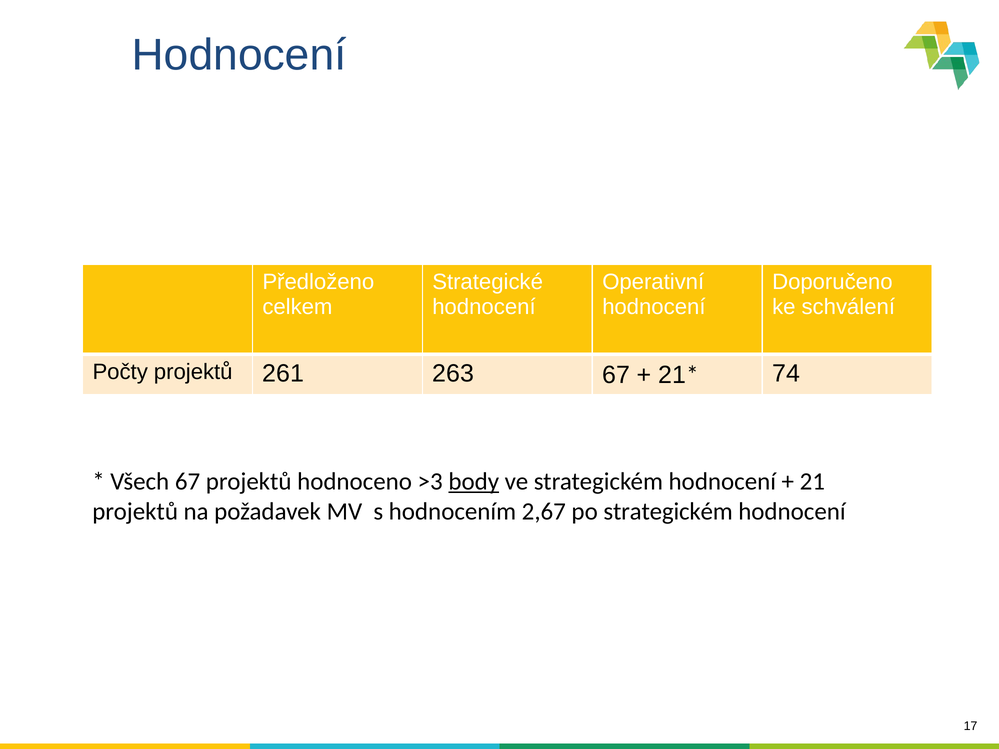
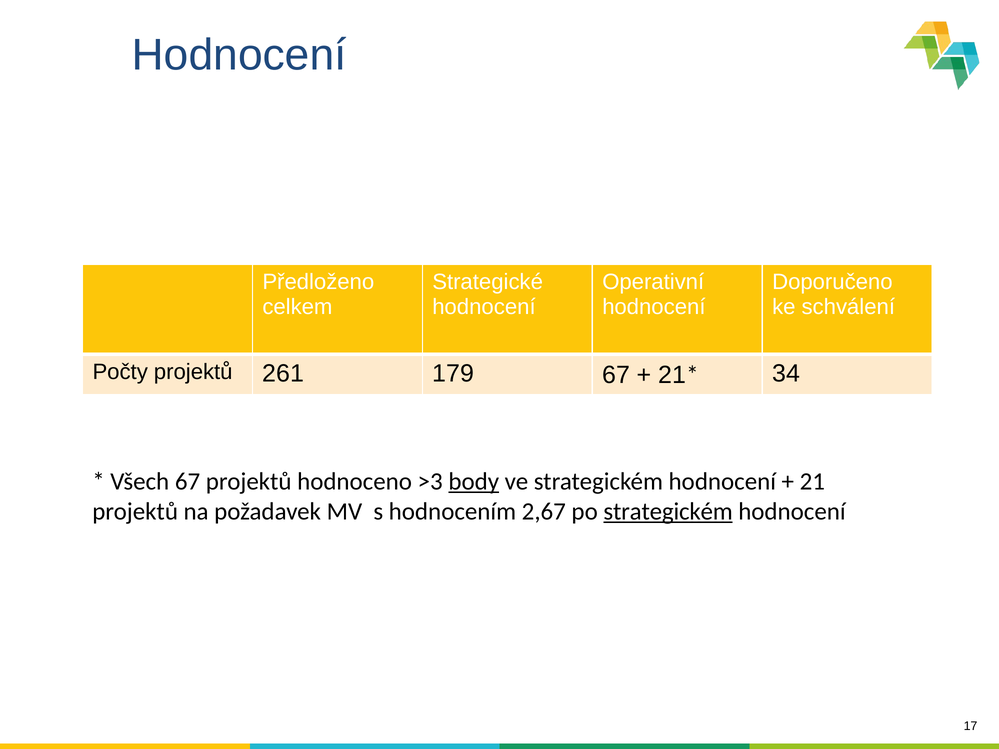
263: 263 -> 179 (453, 374)
74: 74 -> 34 (786, 374)
strategickém underline: none -> present (668, 512)
